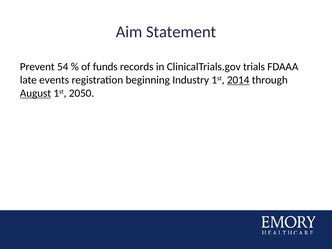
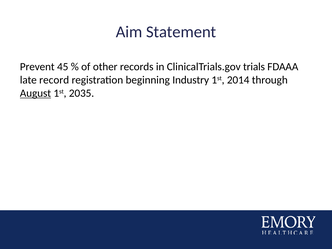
54: 54 -> 45 (63, 67)
funds: funds -> other (105, 67)
events: events -> record (54, 80)
2014 underline: present -> none (238, 80)
2050: 2050 -> 2035 (82, 93)
